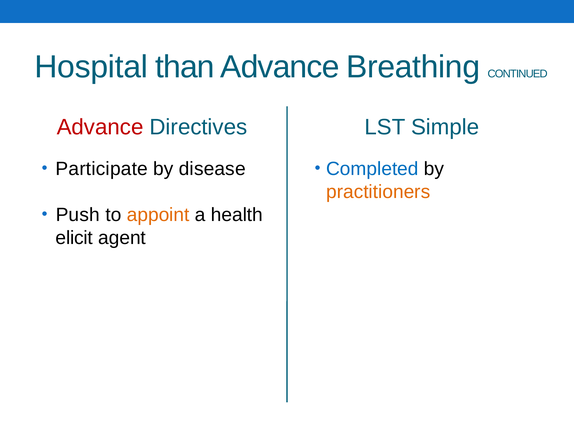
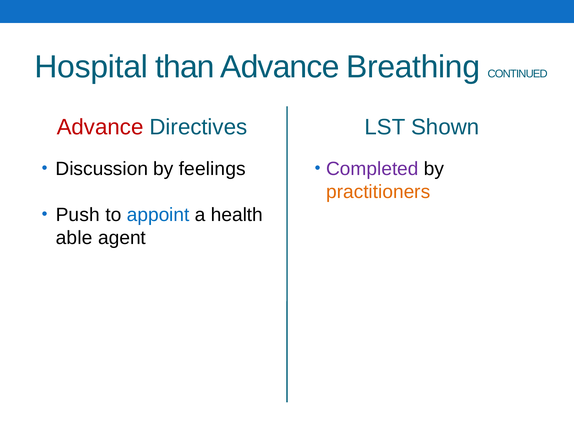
Simple: Simple -> Shown (445, 127)
Participate: Participate -> Discussion (102, 169)
disease: disease -> feelings (212, 169)
Completed colour: blue -> purple (372, 169)
appoint colour: orange -> blue (158, 215)
elicit: elicit -> able (74, 238)
